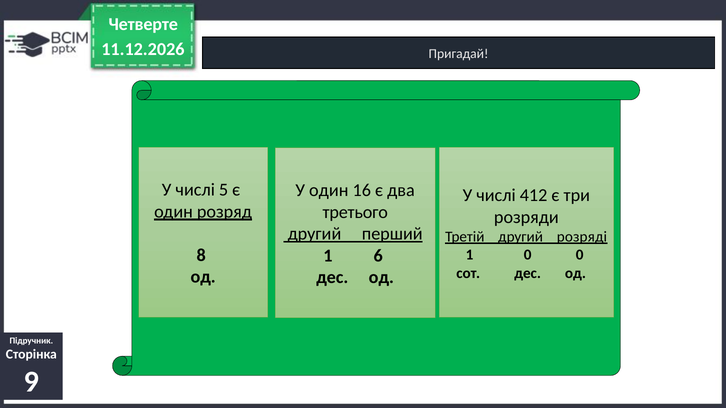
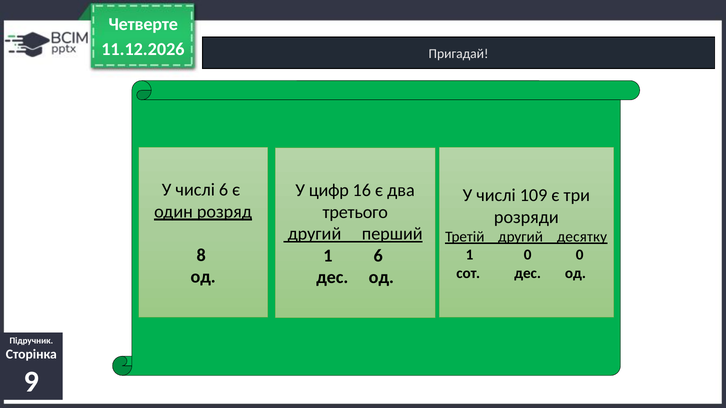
числі 5: 5 -> 6 (224, 190)
У один: один -> цифр (329, 191)
412: 412 -> 109 (534, 195)
розряді: розряді -> десятку (582, 237)
